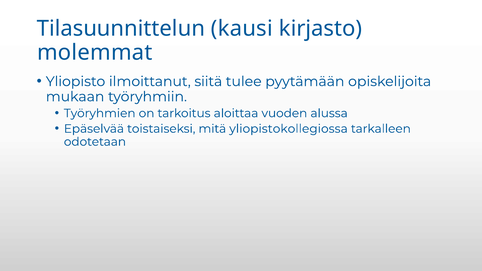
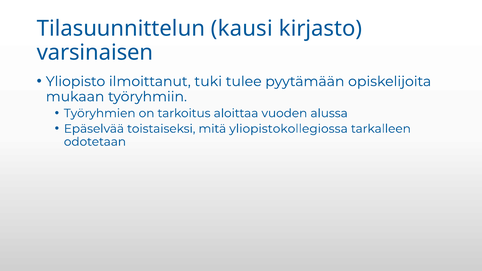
molemmat: molemmat -> varsinaisen (95, 52)
siitä: siitä -> tuki (208, 81)
